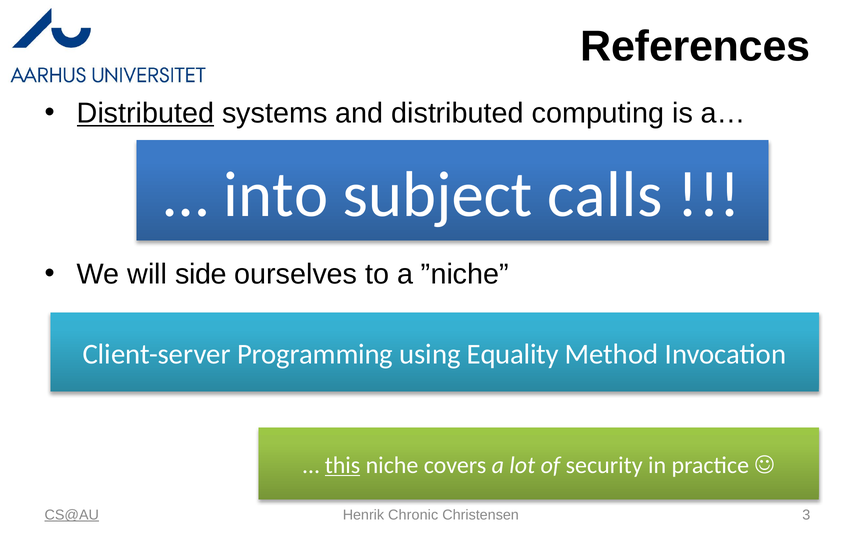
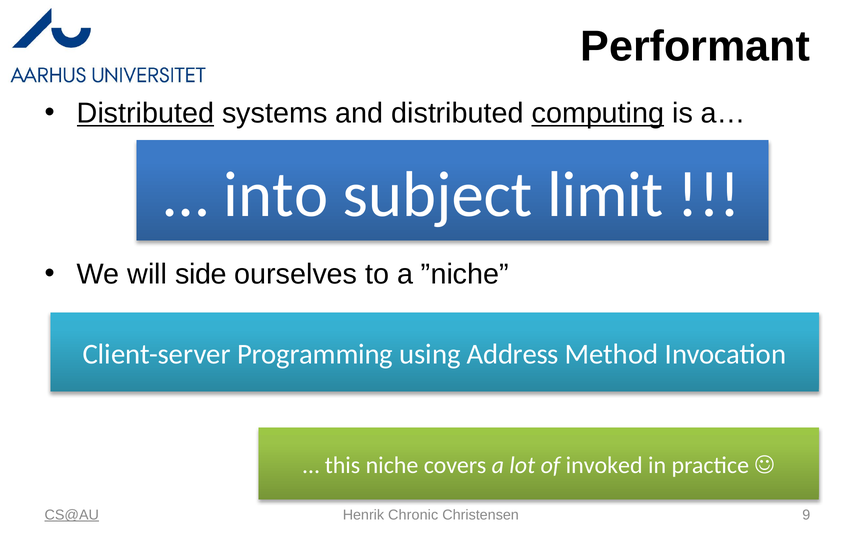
References: References -> Performant (695, 47)
computing underline: none -> present (598, 113)
calls: calls -> limit (605, 195)
Equality: Equality -> Address (513, 354)
this underline: present -> none (343, 465)
security: security -> invoked (604, 465)
3: 3 -> 9 (806, 515)
